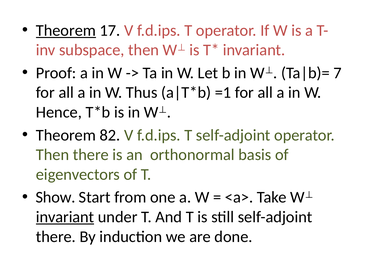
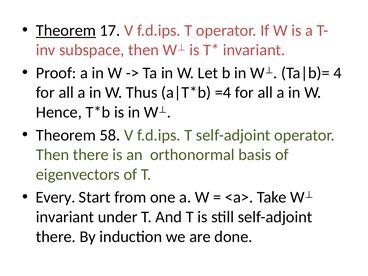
7: 7 -> 4 (338, 73)
=1: =1 -> =4 (223, 93)
82: 82 -> 58 (110, 135)
Show: Show -> Every (56, 197)
invariant underline: present -> none (65, 217)
